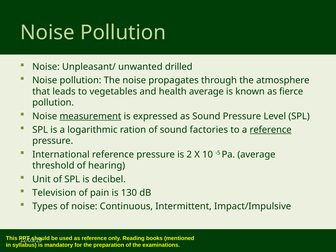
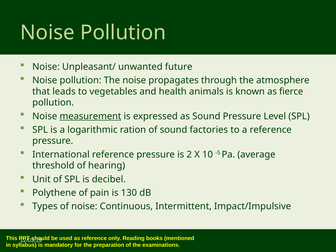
drilled: drilled -> future (179, 67)
health average: average -> animals (206, 91)
reference underline: present -> none (271, 130)
Television: Television -> Polythene (54, 193)
